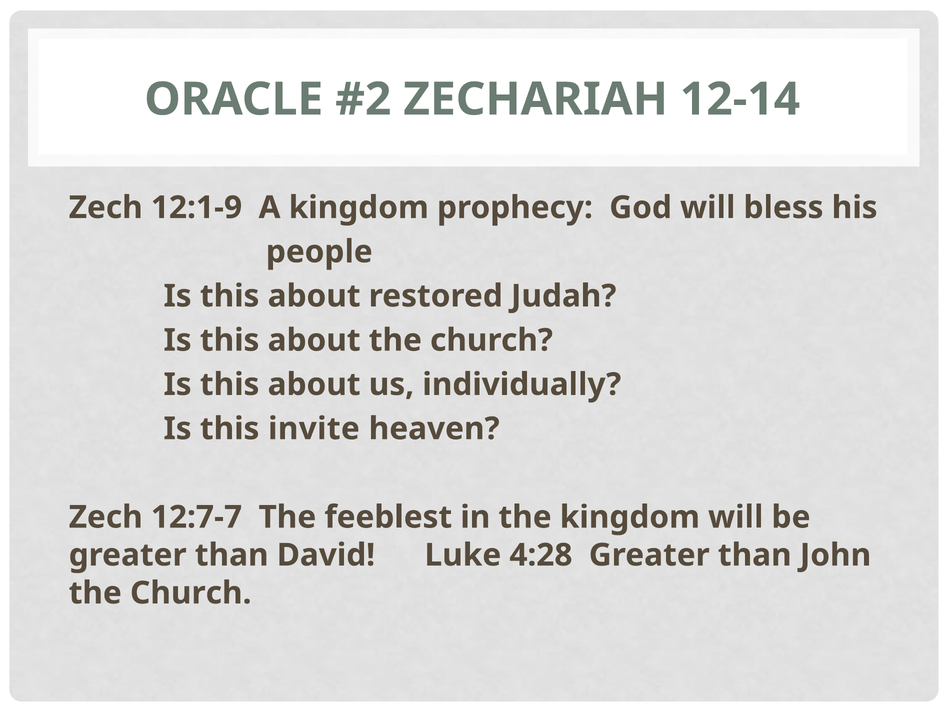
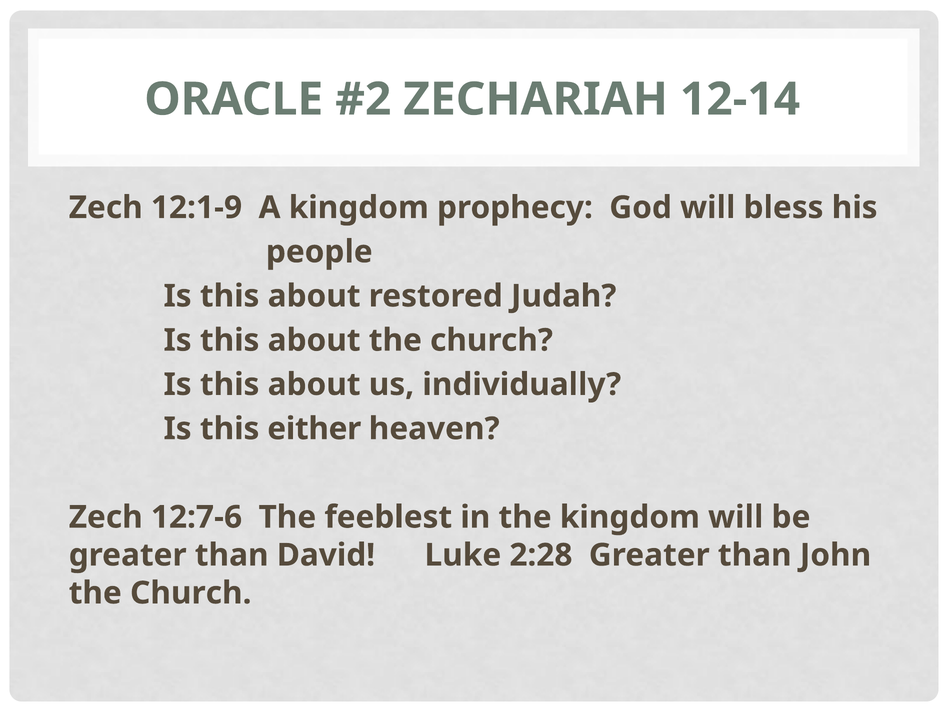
invite: invite -> either (314, 429)
12:7-7: 12:7-7 -> 12:7-6 (197, 517)
4:28: 4:28 -> 2:28 (541, 555)
